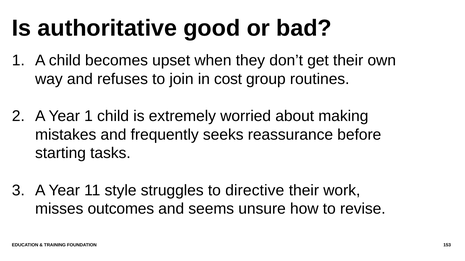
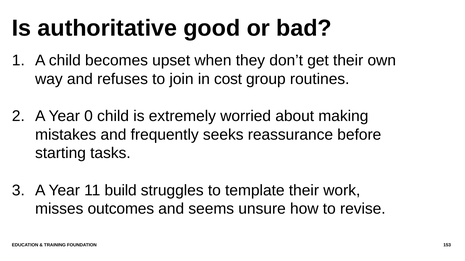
Year 1: 1 -> 0 (89, 116)
style: style -> build (121, 191)
directive: directive -> template (255, 191)
